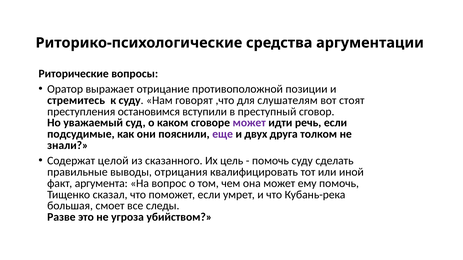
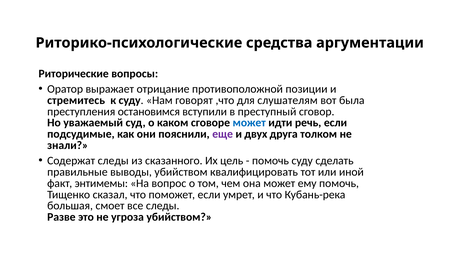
стоят: стоят -> была (352, 101)
может colour: purple -> blue (249, 123)
Содержат целой: целой -> следы (113, 161)
выводы отрицания: отрицания -> убийством (181, 172)
аргумента: аргумента -> энтимемы (101, 184)
